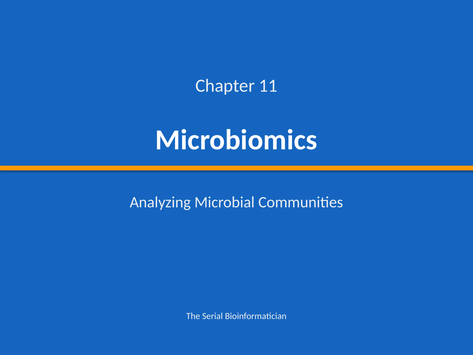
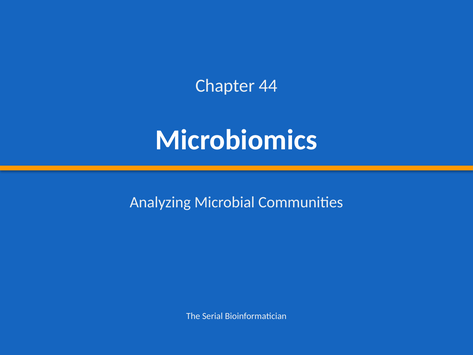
11: 11 -> 44 (268, 86)
